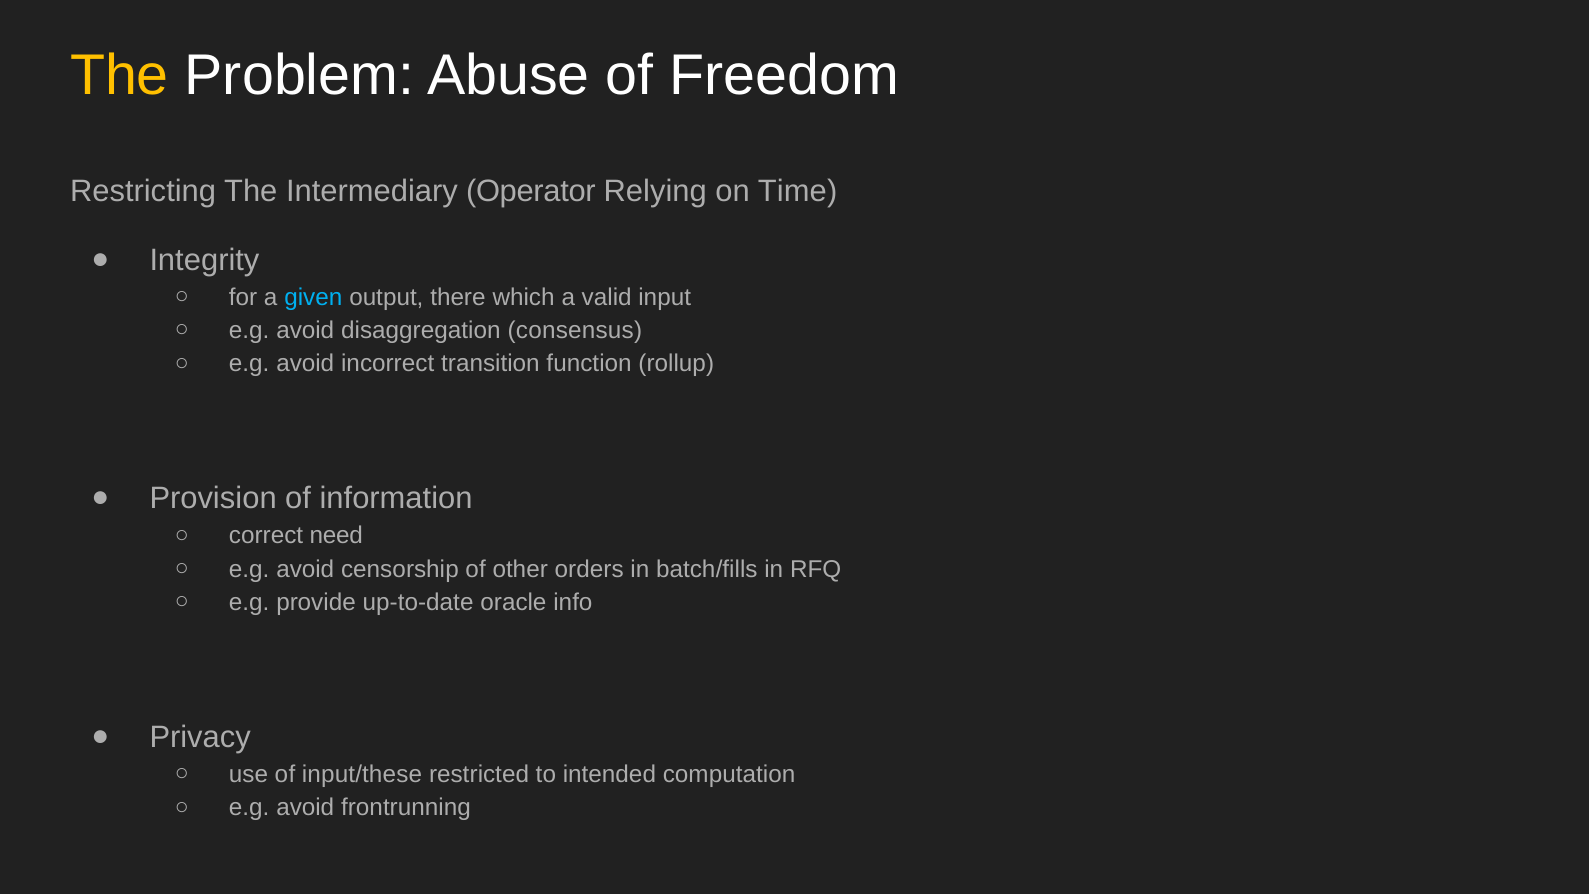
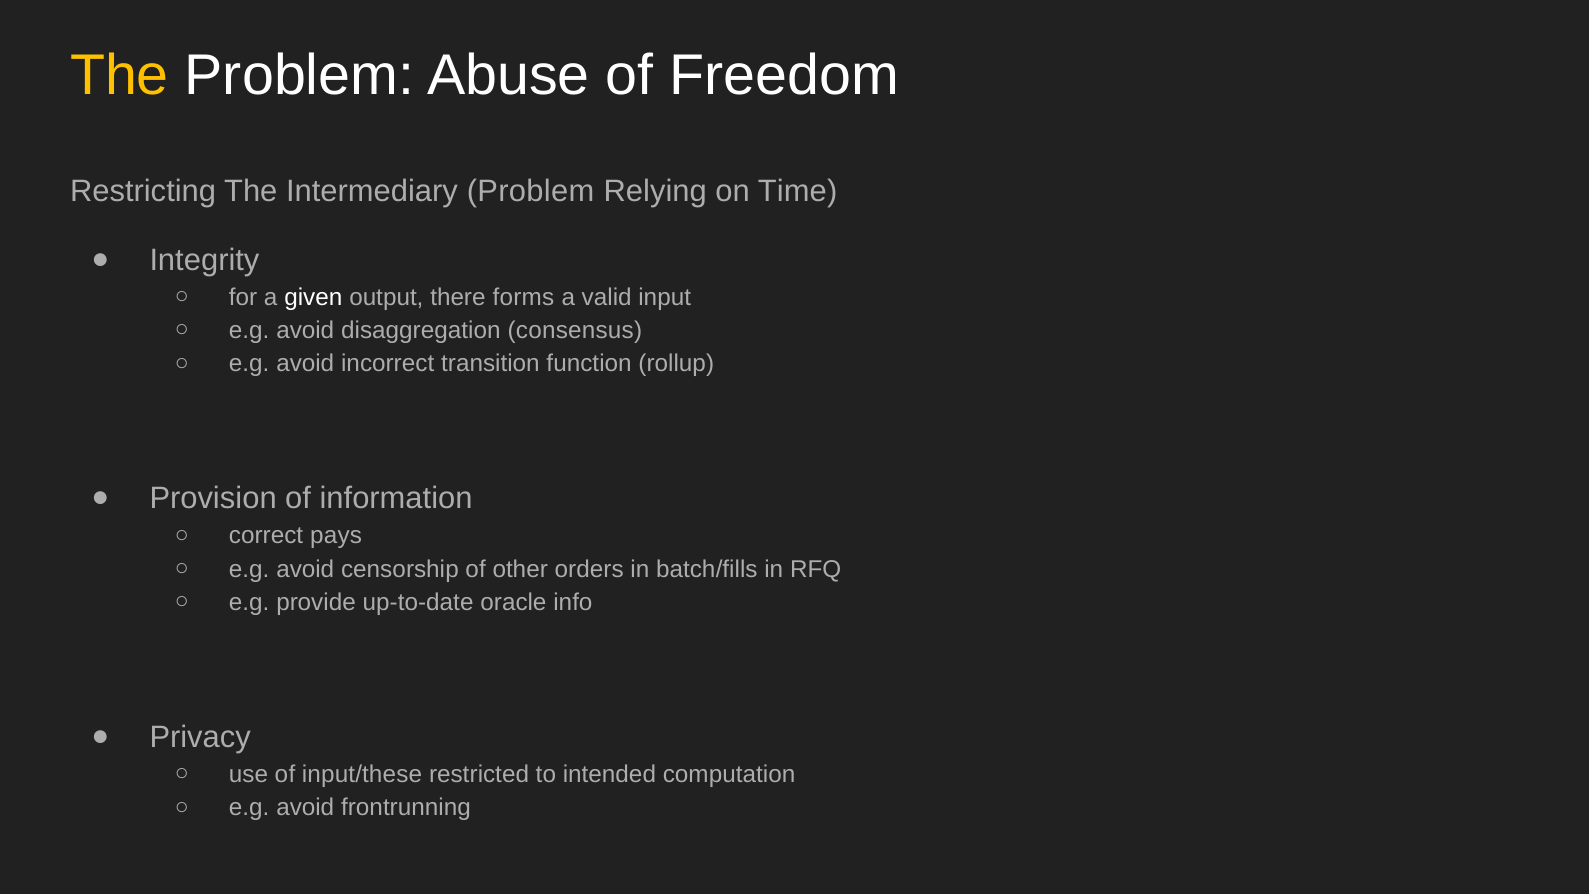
Intermediary Operator: Operator -> Problem (531, 191)
given colour: light blue -> white (313, 297)
which: which -> forms (523, 297)
need: need -> pays (336, 536)
